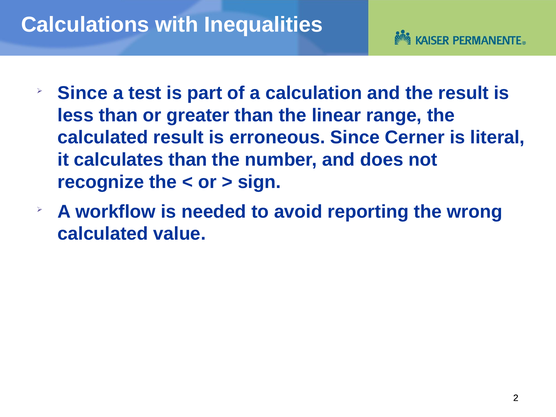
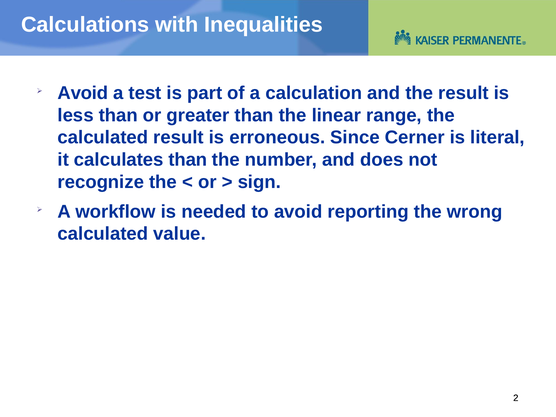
Since: Since -> Avoid (83, 93)
